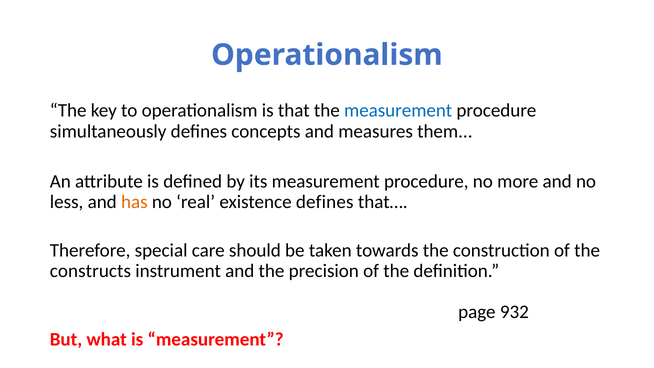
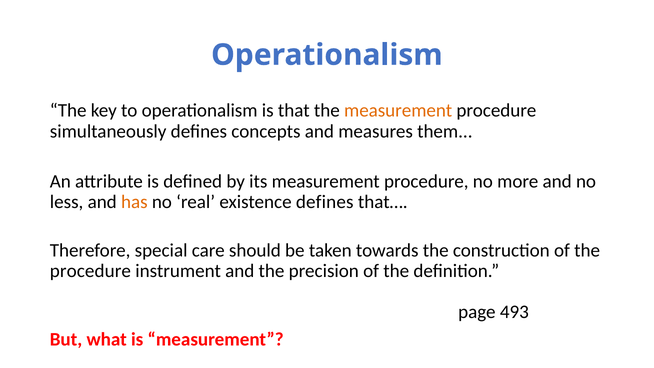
measurement colour: blue -> orange (398, 111)
constructs: constructs -> procedure (90, 271)
932: 932 -> 493 (514, 312)
